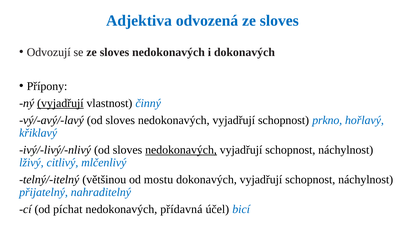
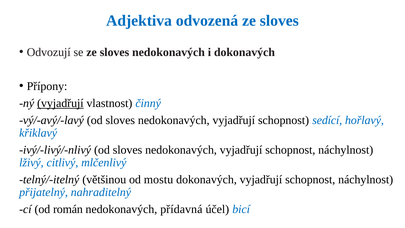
prkno: prkno -> sedící (327, 120)
nedokonavých underline: present -> none (181, 150)
píchat: píchat -> román (68, 209)
